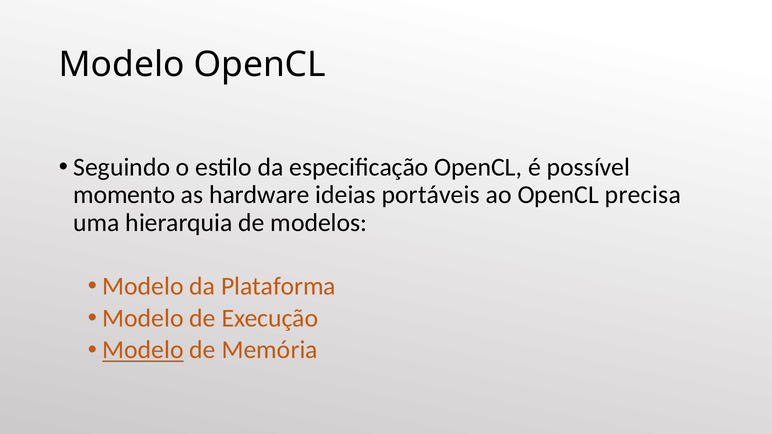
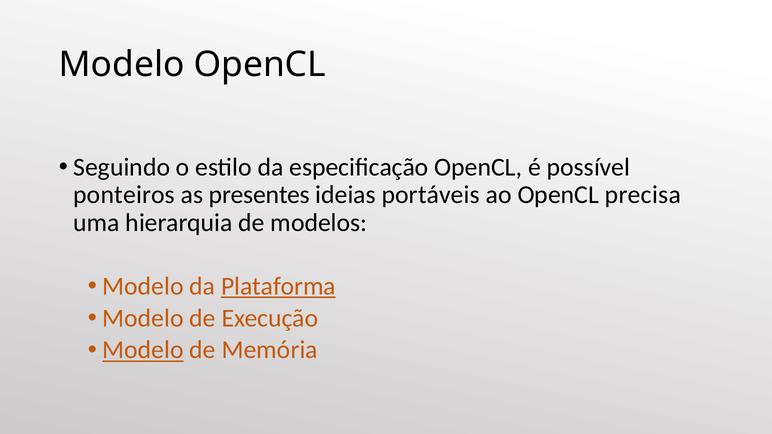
momento: momento -> ponteiros (124, 195)
hardware: hardware -> presentes (259, 195)
Plataforma underline: none -> present (278, 287)
